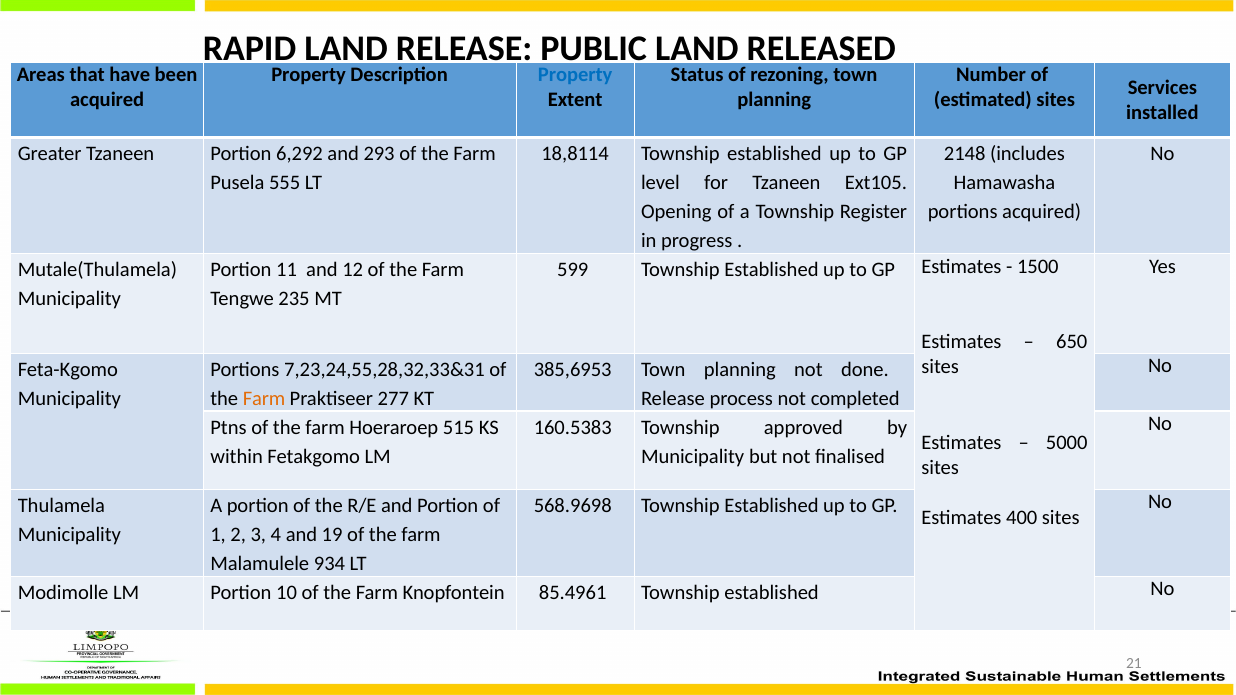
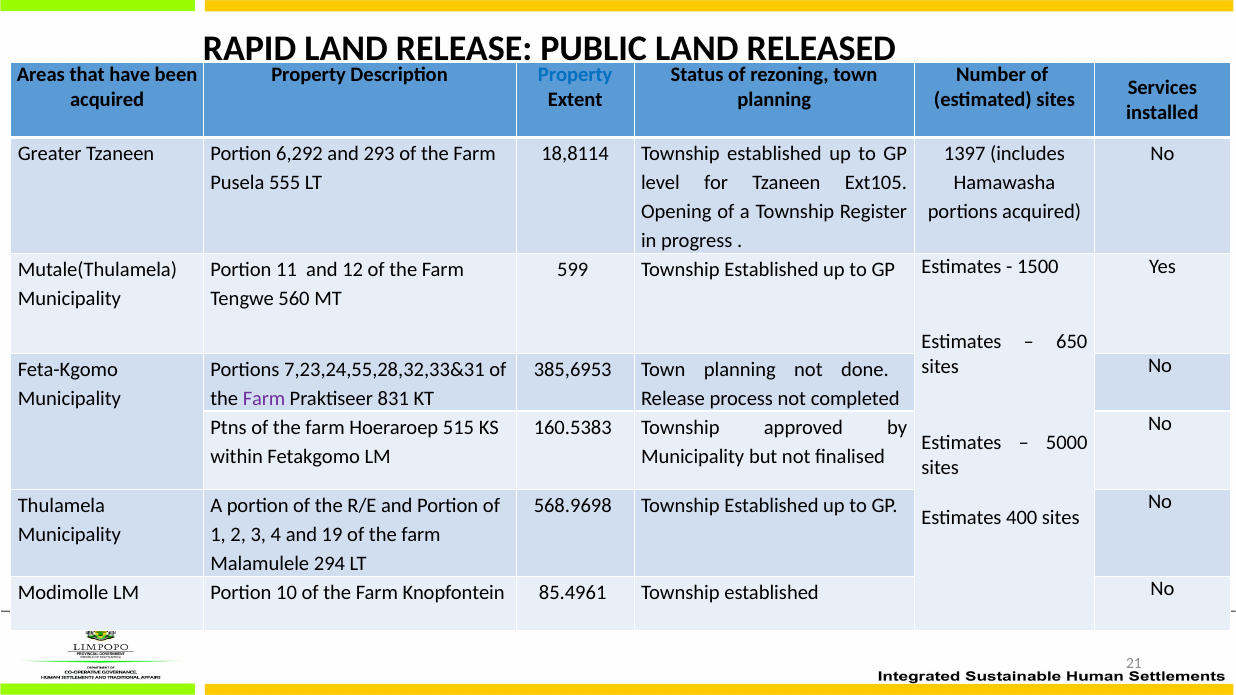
2148: 2148 -> 1397 (965, 154)
235: 235 -> 560 (294, 299)
Farm colour: orange -> purple (264, 399)
277: 277 -> 831 (393, 399)
934: 934 -> 294 (329, 564)
